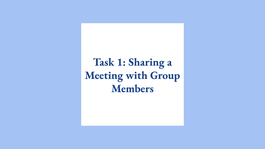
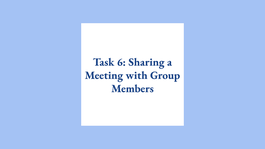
1: 1 -> 6 (121, 62)
